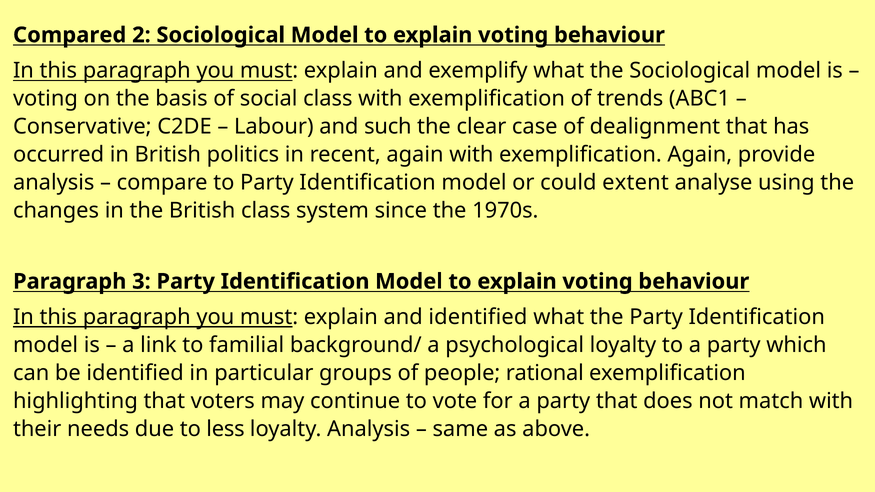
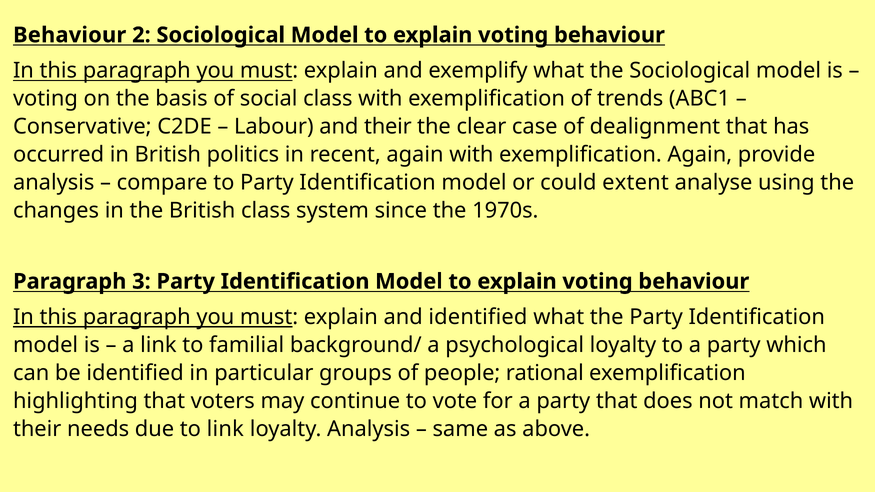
Compared: Compared -> Behaviour (70, 35)
and such: such -> their (388, 127)
to less: less -> link (225, 429)
